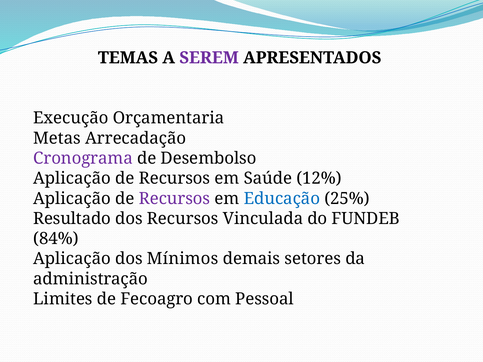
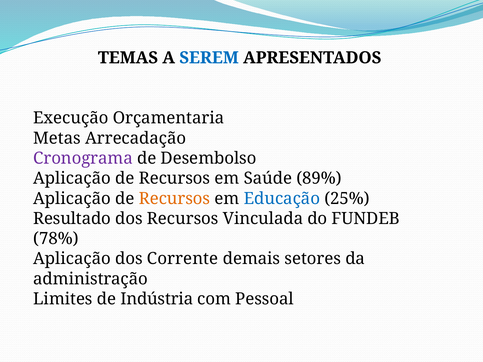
SEREM colour: purple -> blue (209, 58)
12%: 12% -> 89% (319, 178)
Recursos colour: purple -> orange (174, 199)
84%: 84% -> 78% (56, 239)
Mínimos: Mínimos -> Corrente (183, 259)
Fecoagro: Fecoagro -> Indústria (157, 299)
